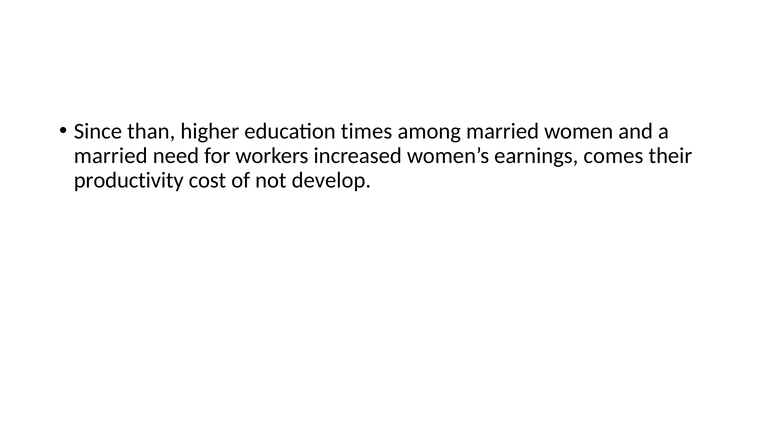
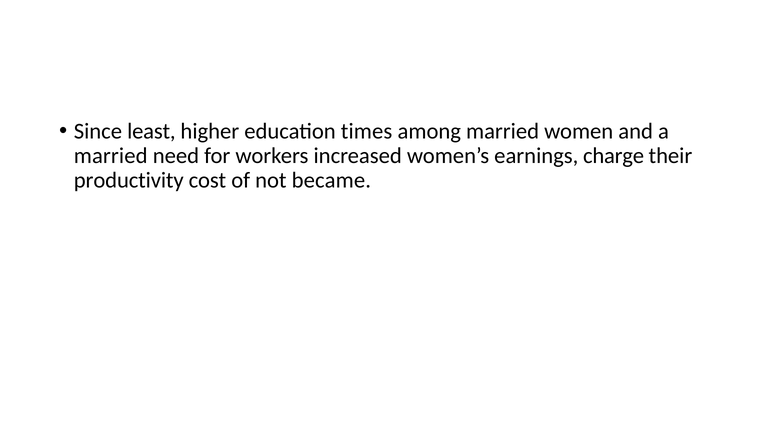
than: than -> least (151, 131)
comes: comes -> charge (614, 156)
develop: develop -> became (331, 180)
